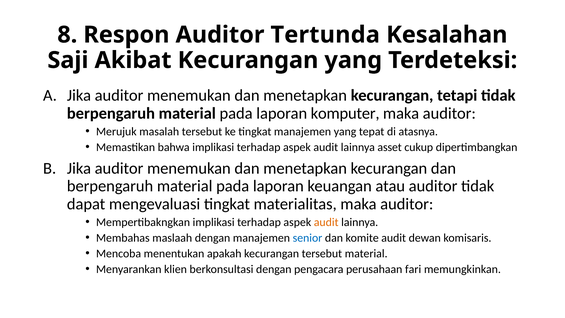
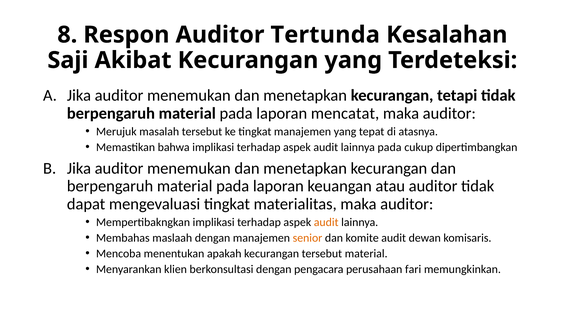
komputer: komputer -> mencatat (345, 113)
lainnya asset: asset -> pada (390, 147)
senior colour: blue -> orange (307, 238)
